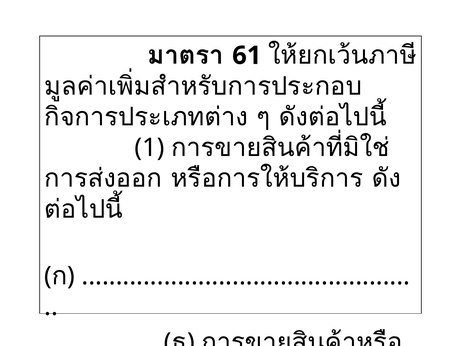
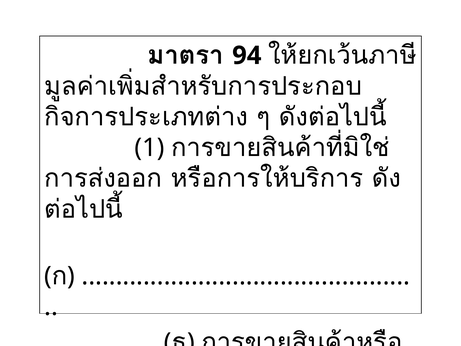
61: 61 -> 94 (247, 55)
